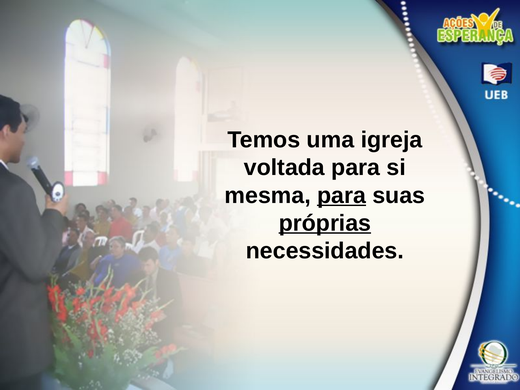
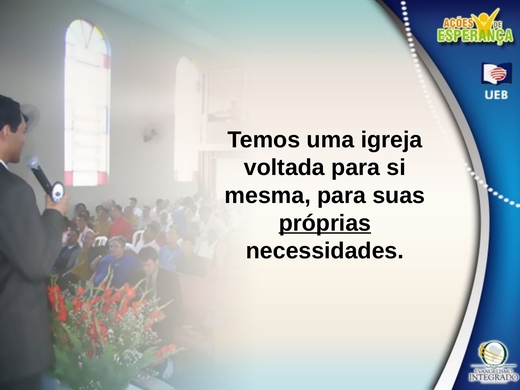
para underline: present -> none (342, 195)
